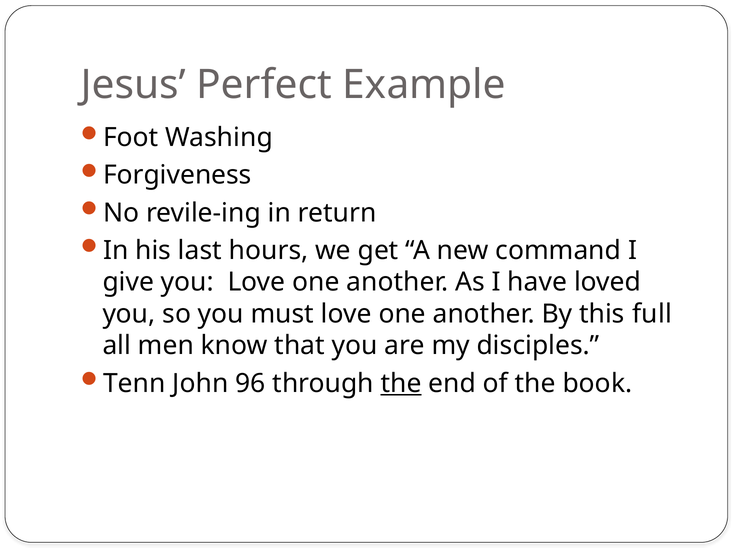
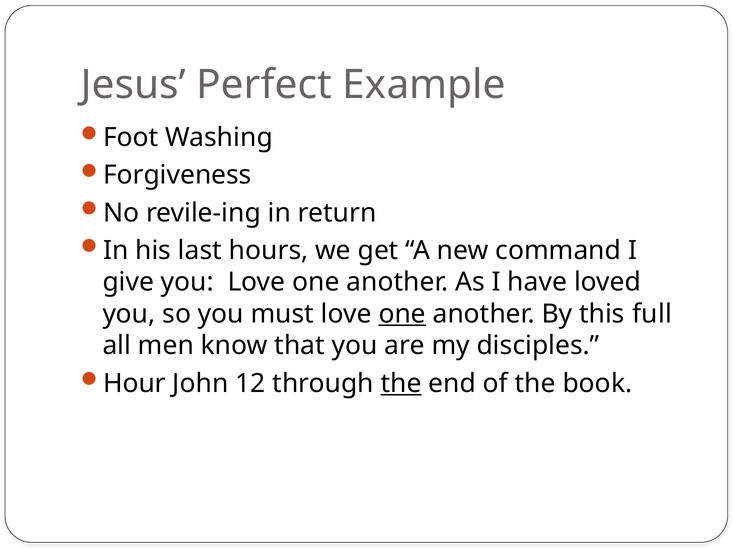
one underline: none -> present (402, 314)
Tenn: Tenn -> Hour (134, 383)
96: 96 -> 12 (250, 383)
